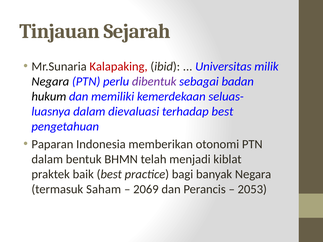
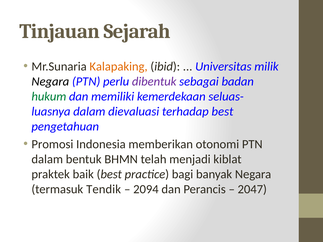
Kalapaking colour: red -> orange (119, 67)
hukum colour: black -> green (49, 97)
Paparan: Paparan -> Promosi (52, 144)
Saham: Saham -> Tendik (104, 189)
2069: 2069 -> 2094 (146, 189)
2053: 2053 -> 2047 (252, 189)
